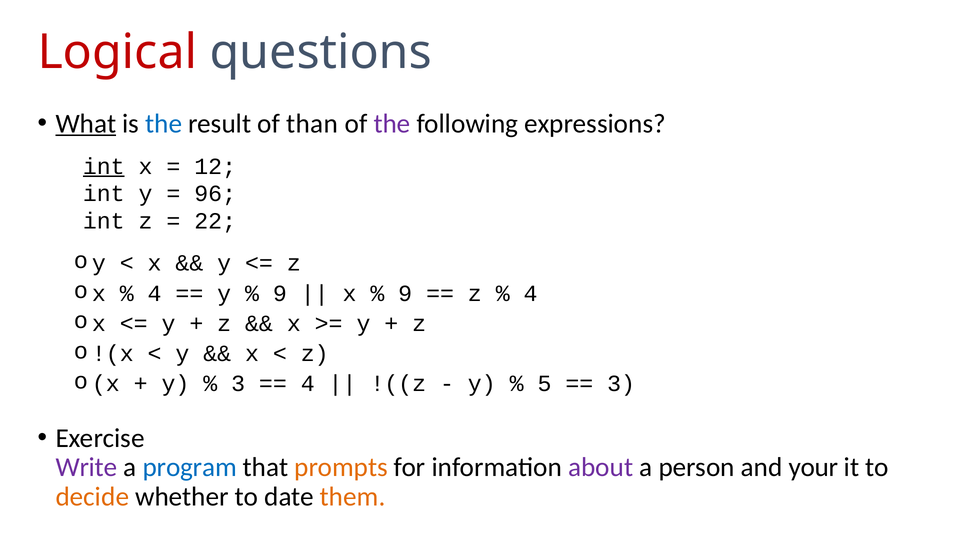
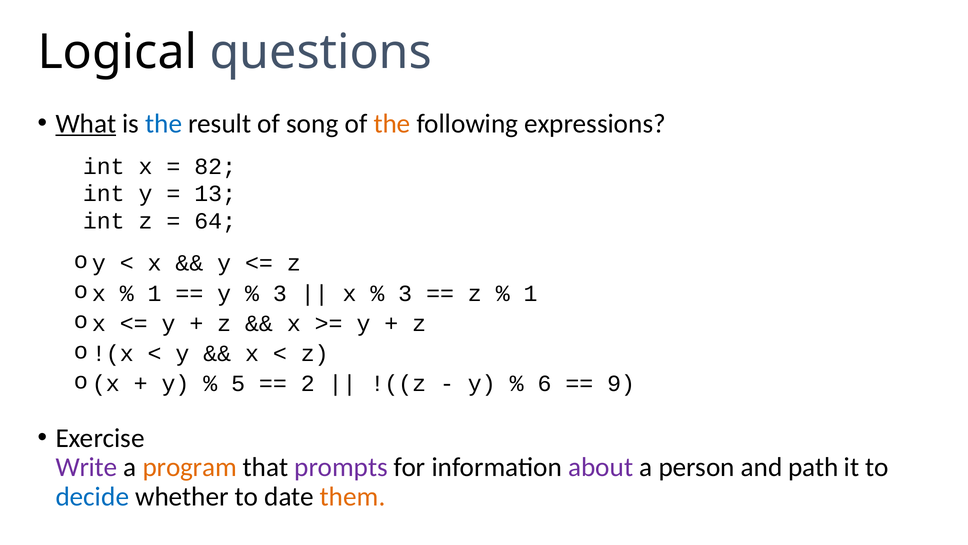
Logical colour: red -> black (117, 52)
than: than -> song (312, 123)
the colour: purple -> orange (392, 123)
int underline: present -> none (104, 166)
12: 12 -> 82 (215, 166)
96: 96 -> 13 (215, 194)
22: 22 -> 64 (215, 221)
4: 4 -> 1 (155, 293)
9: 9 -> 3 (280, 293)
9: 9 -> 3 (405, 293)
4: 4 -> 1 (531, 293)
3: 3 -> 5 (238, 383)
4: 4 -> 2 (308, 383)
5: 5 -> 6 (545, 383)
3: 3 -> 9 (621, 383)
program colour: blue -> orange (190, 467)
prompts colour: orange -> purple (341, 467)
your: your -> path (813, 467)
decide colour: orange -> blue (92, 496)
